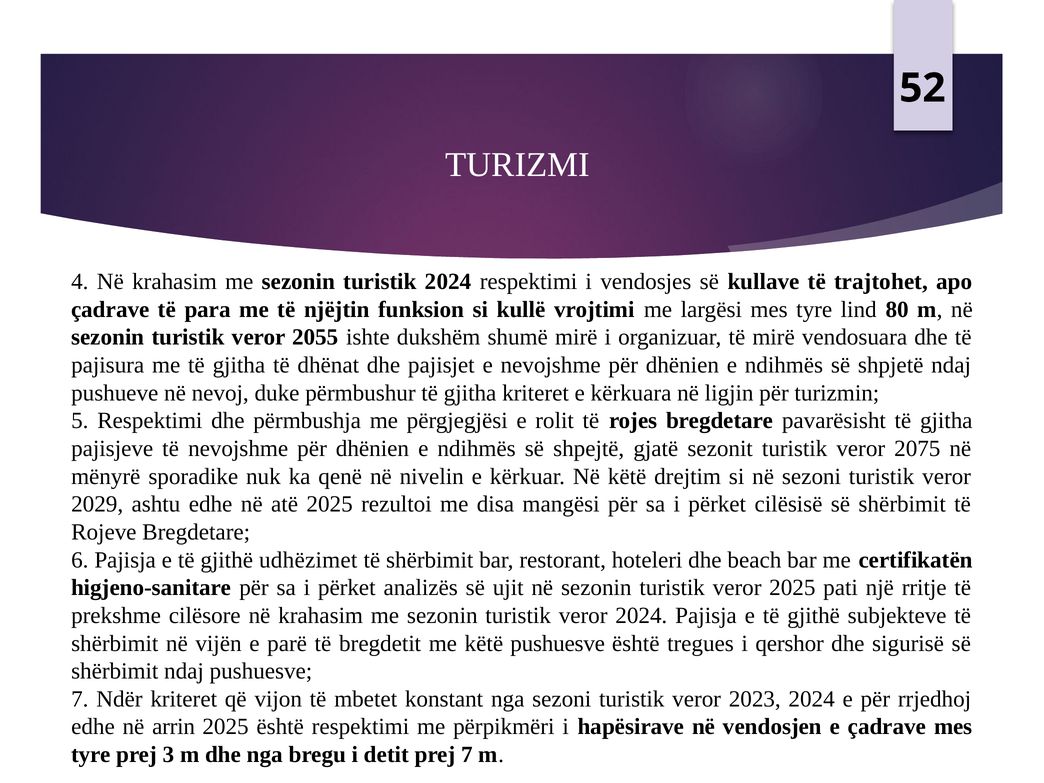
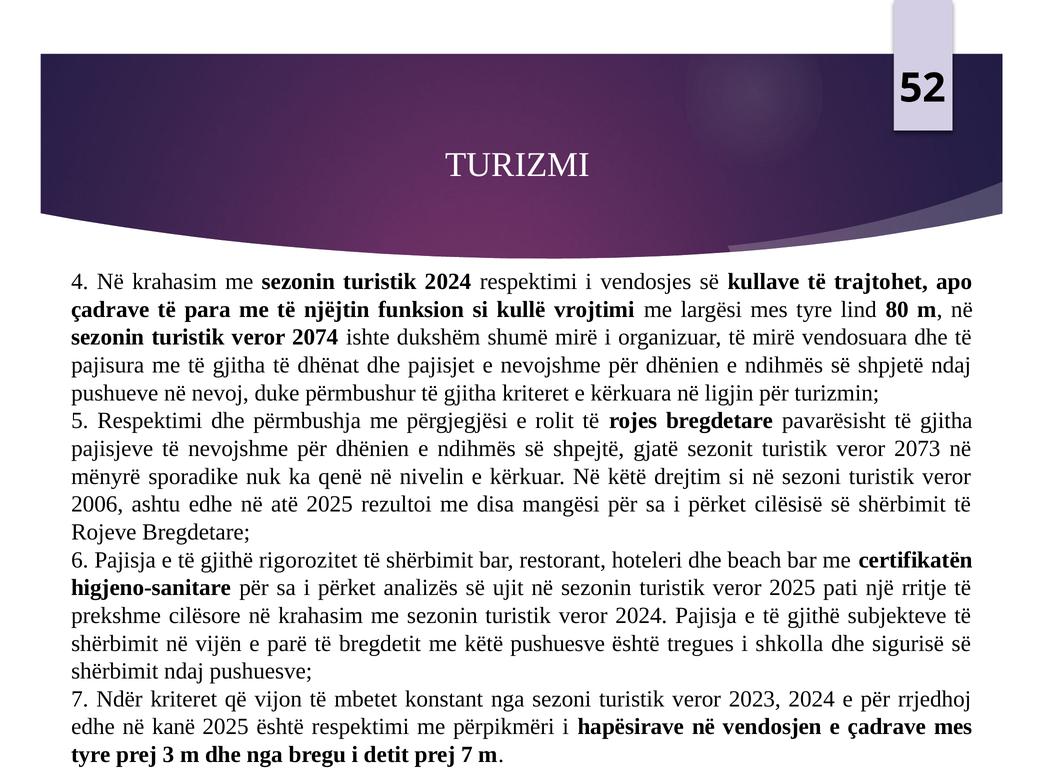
2055: 2055 -> 2074 (315, 337)
2075: 2075 -> 2073 (917, 449)
2029: 2029 -> 2006 (97, 504)
udhëzimet: udhëzimet -> rigorozitet (308, 560)
qershor: qershor -> shkolla (789, 643)
arrin: arrin -> kanë (174, 727)
